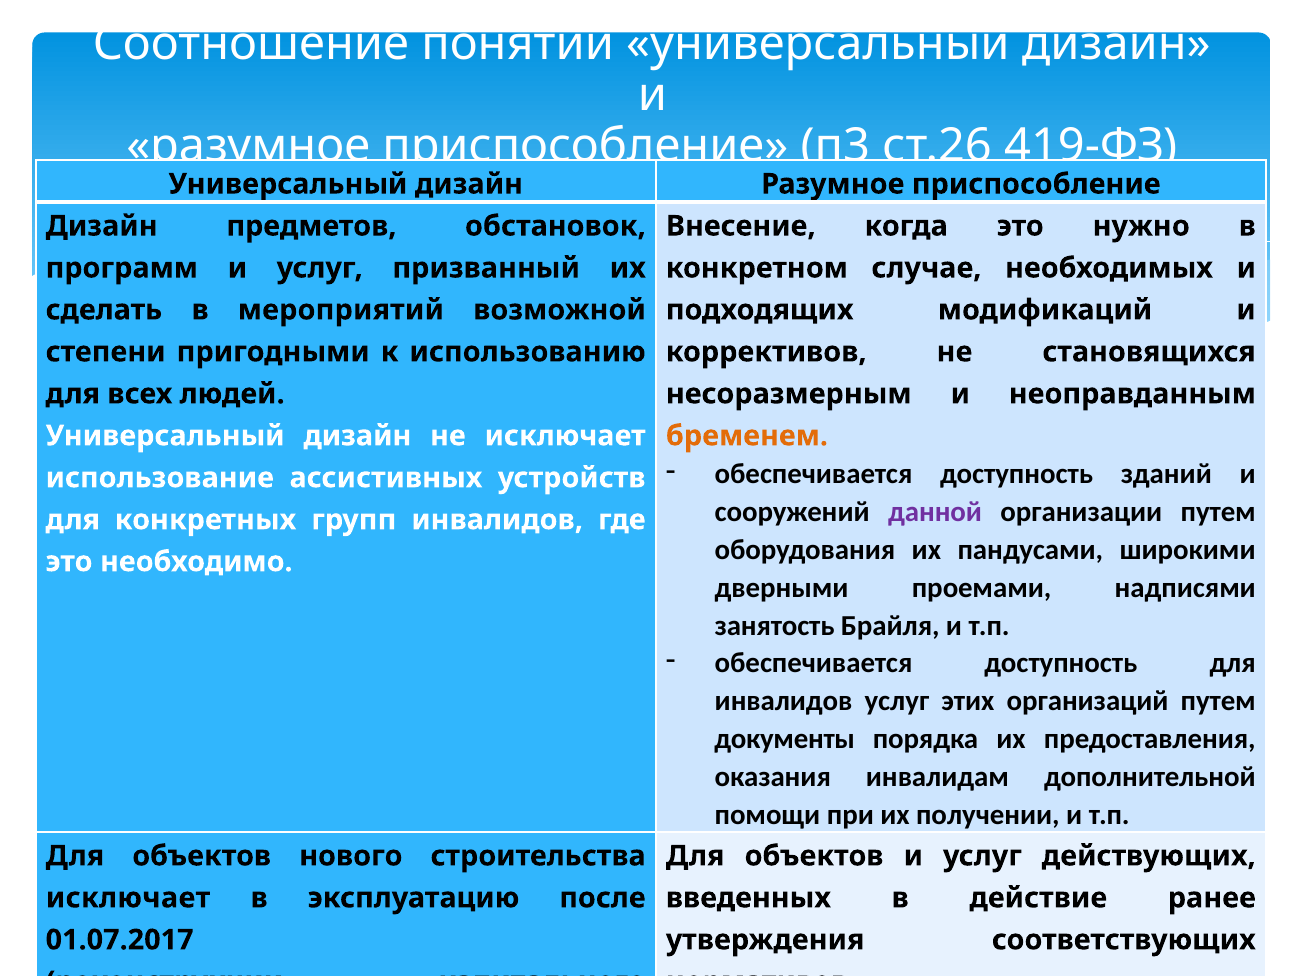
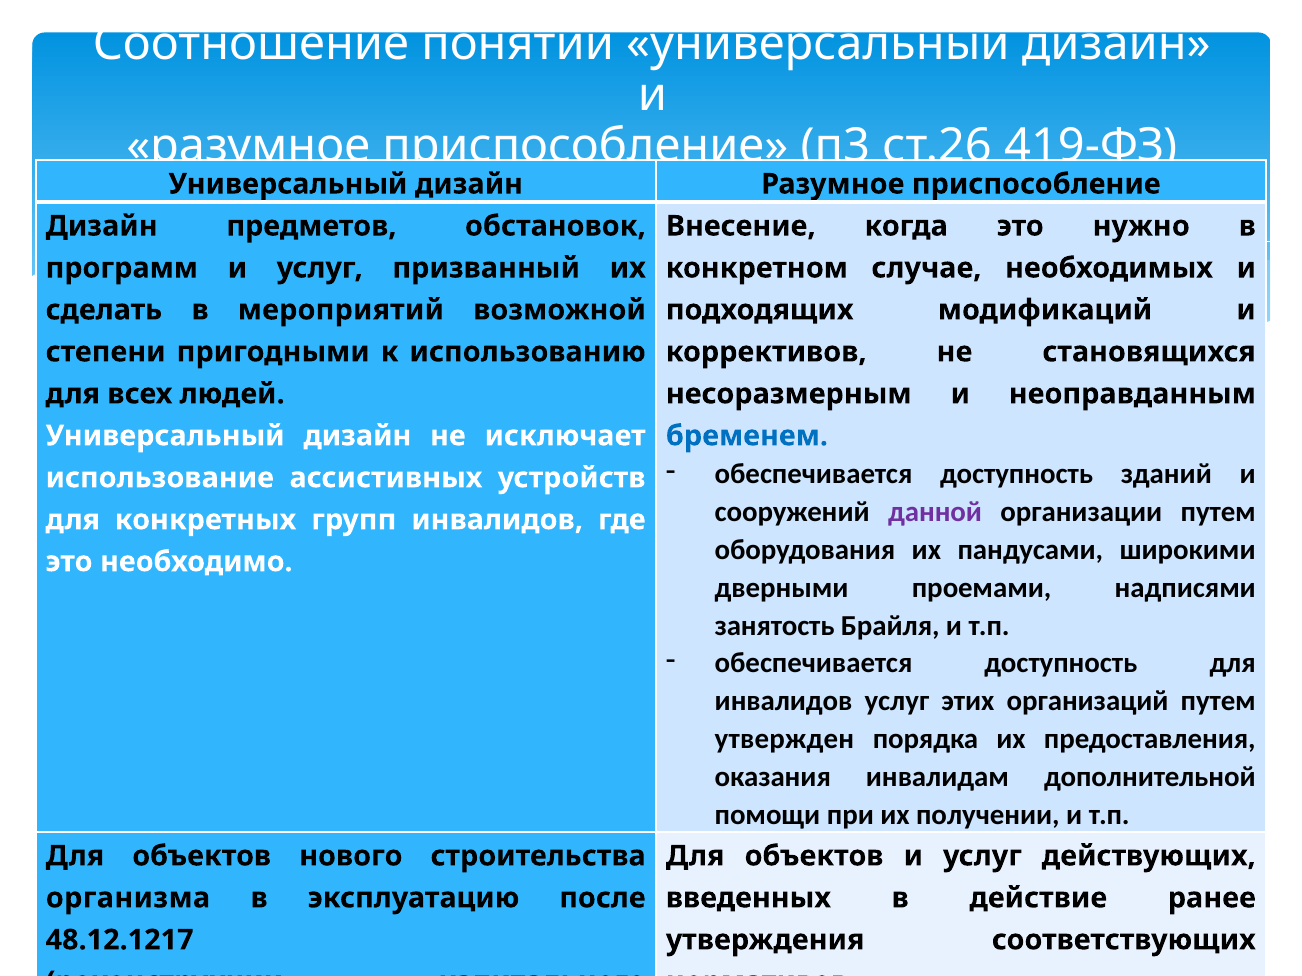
бременем colour: orange -> blue (747, 436)
документы: документы -> утвержден (784, 739)
исключает: исключает -> организма (128, 898)
01.07.2017: 01.07.2017 -> 48.12.1217 (120, 940)
